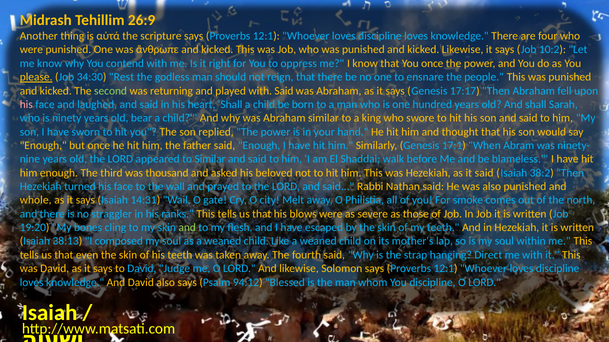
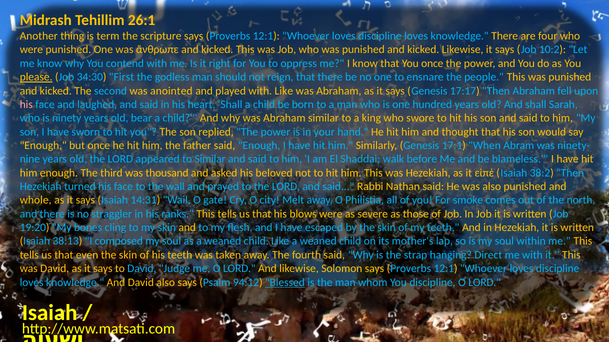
26:9: 26:9 -> 26:1 (142, 20)
αὐτά: αὐτά -> term (108, 36)
Rest: Rest -> First (122, 77)
second colour: light green -> light blue (111, 91)
returning: returning -> anointed (171, 91)
with Said: Said -> Like (284, 91)
it said: said -> εἰπὲ (484, 173)
and colour: light green -> yellow (187, 228)
Blessed underline: none -> present (285, 283)
